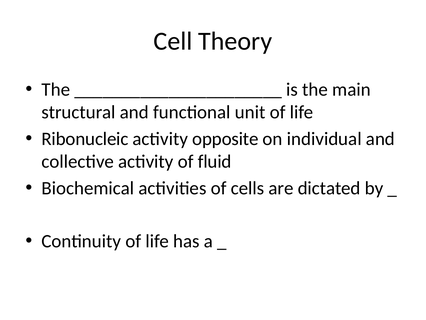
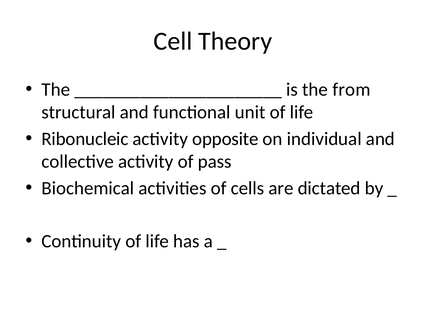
main: main -> from (351, 89)
fluid: fluid -> pass (215, 161)
